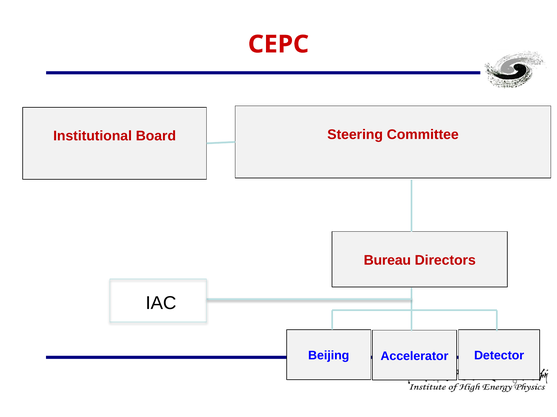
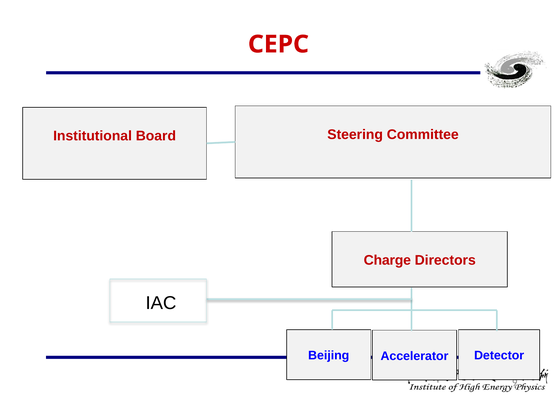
Bureau: Bureau -> Charge (387, 261)
